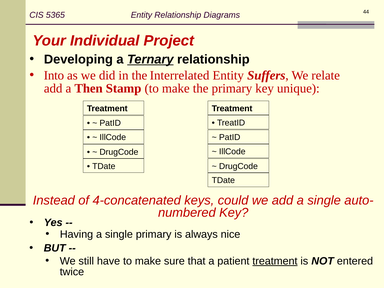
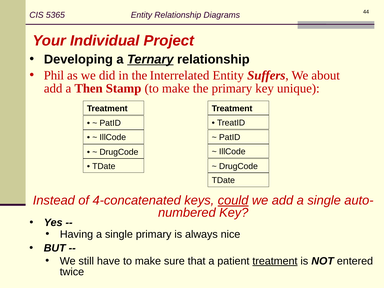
Into: Into -> Phil (54, 75)
relate: relate -> about (326, 75)
could underline: none -> present (233, 200)
